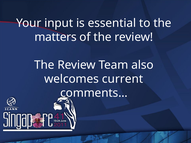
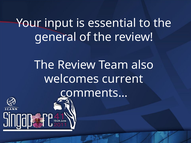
matters: matters -> general (55, 37)
